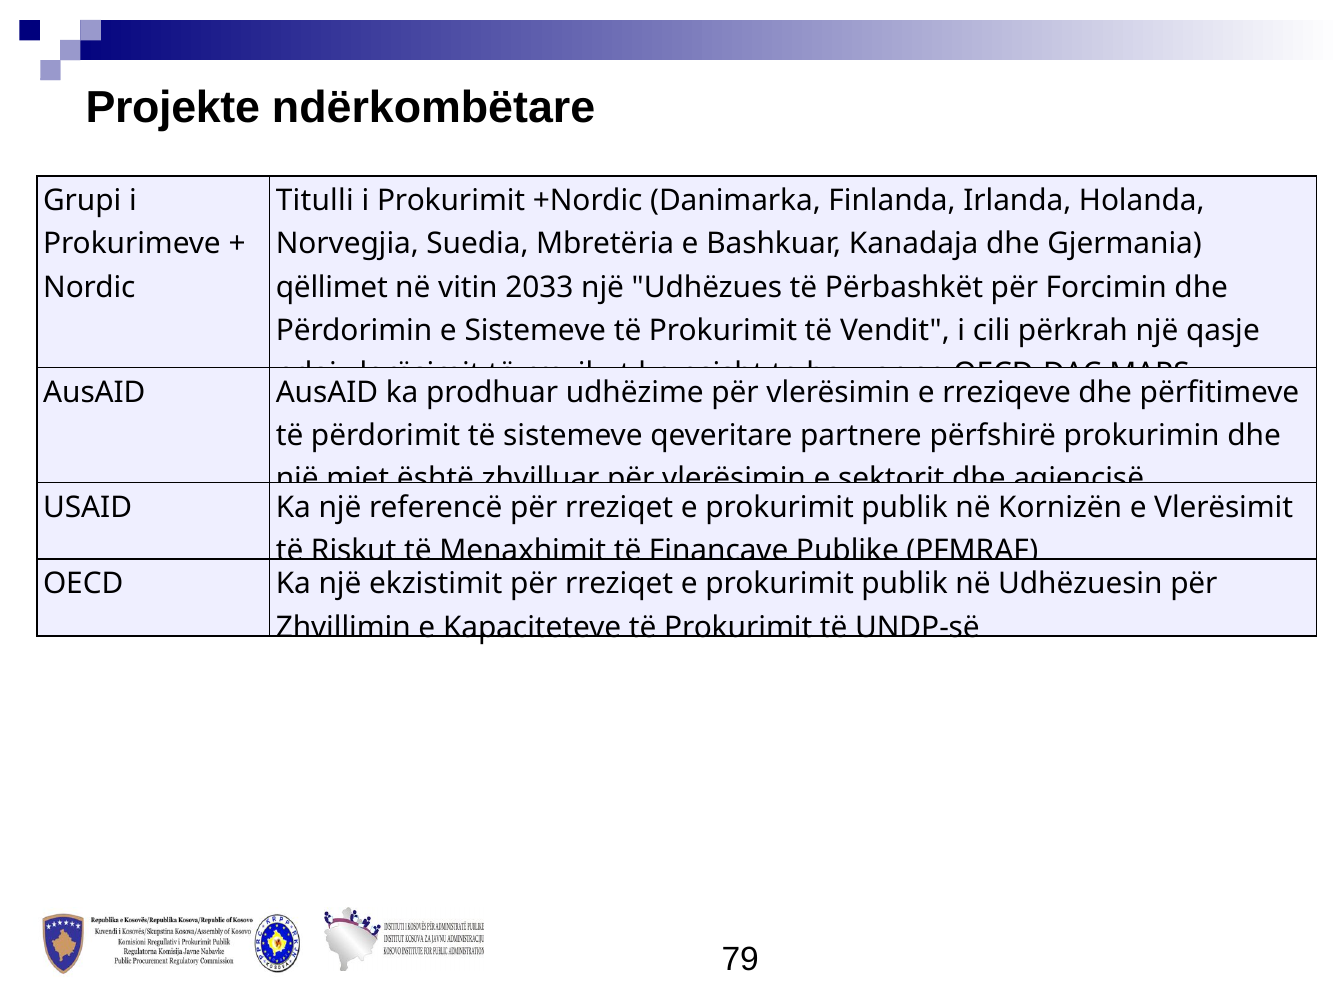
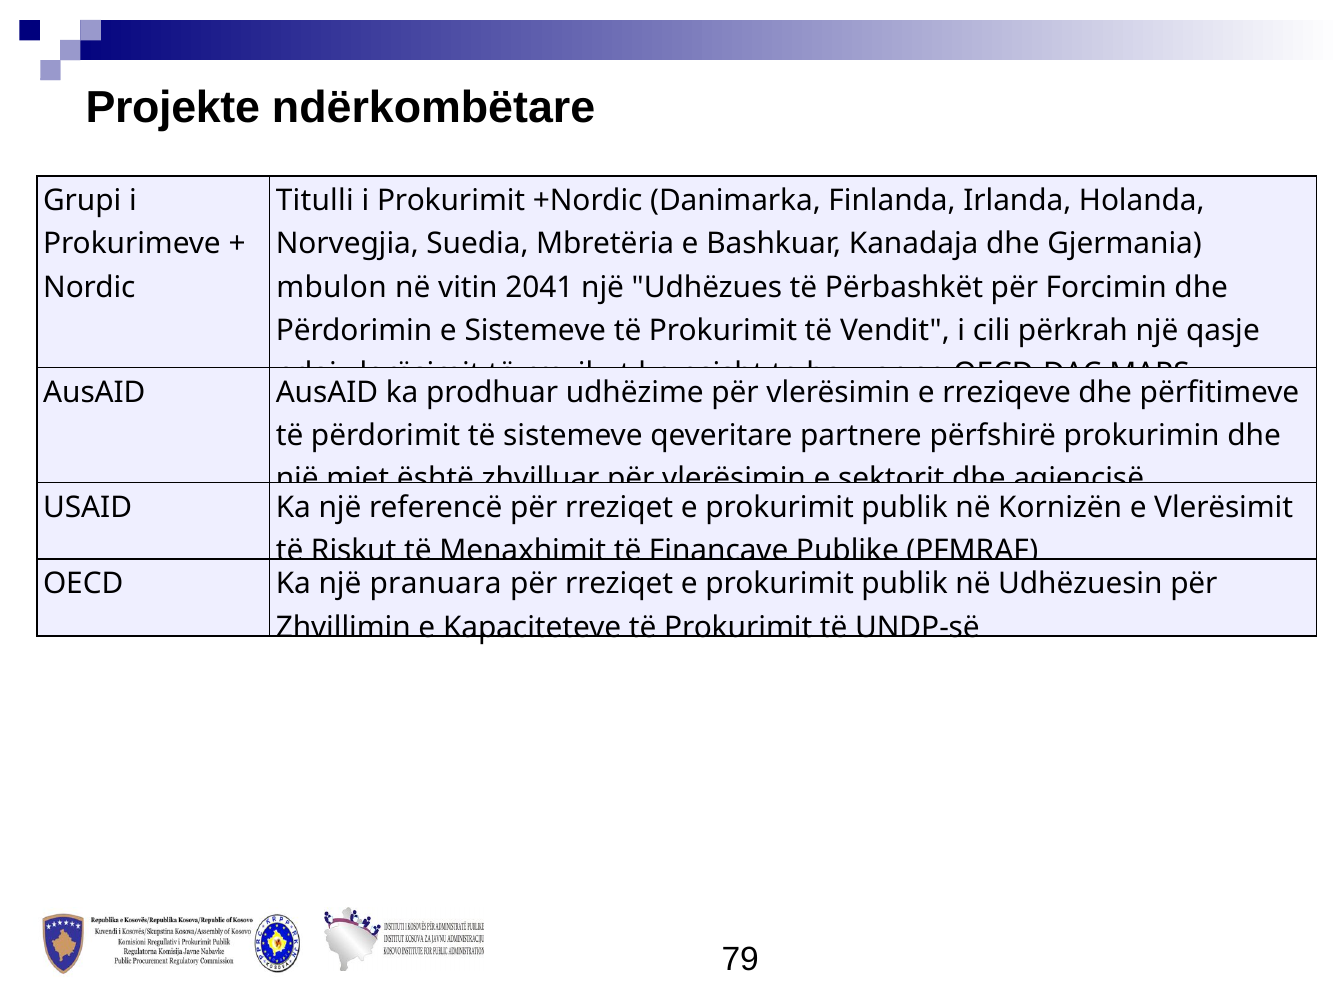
qëllimet: qëllimet -> mbulon (332, 287)
2033: 2033 -> 2041 (539, 287)
ekzistimit: ekzistimit -> pranuara (436, 583)
